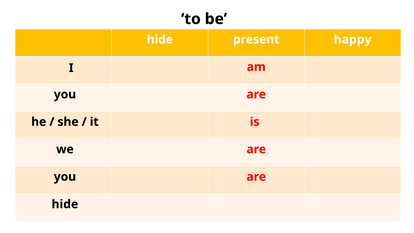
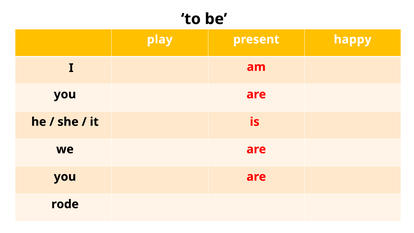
hide: hide -> play (160, 39)
hide: hide -> rode (65, 204)
